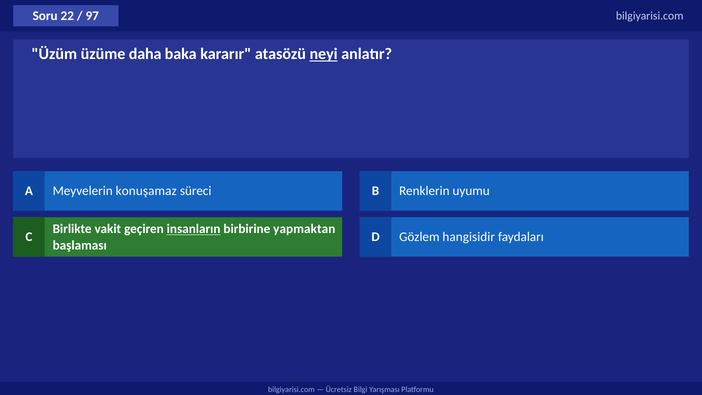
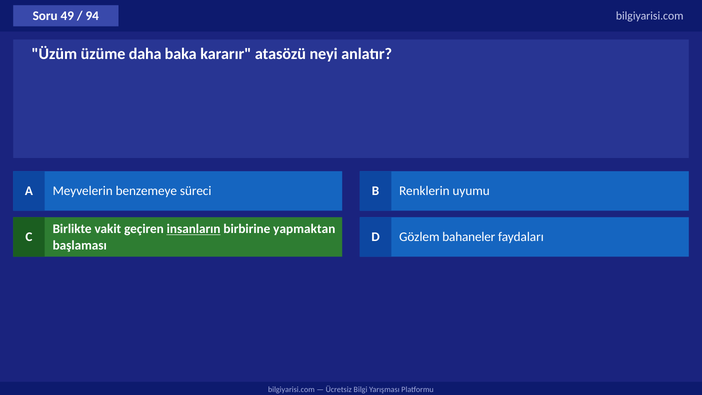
22: 22 -> 49 (67, 16)
97: 97 -> 94 (92, 16)
neyi underline: present -> none (324, 54)
konuşamaz: konuşamaz -> benzemeye (146, 191)
hangisidir: hangisidir -> bahaneler (469, 237)
